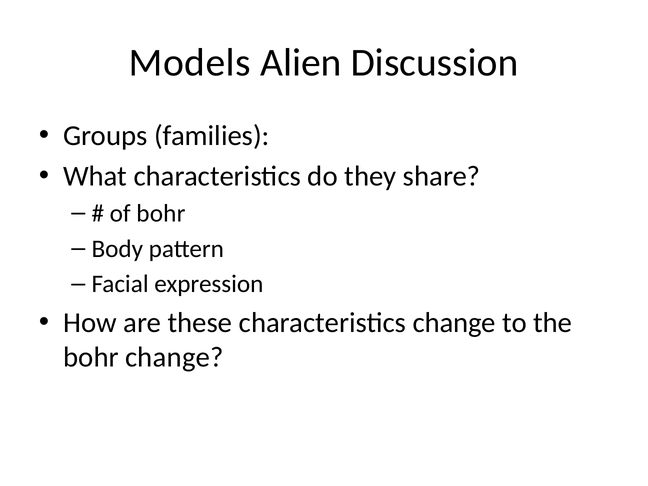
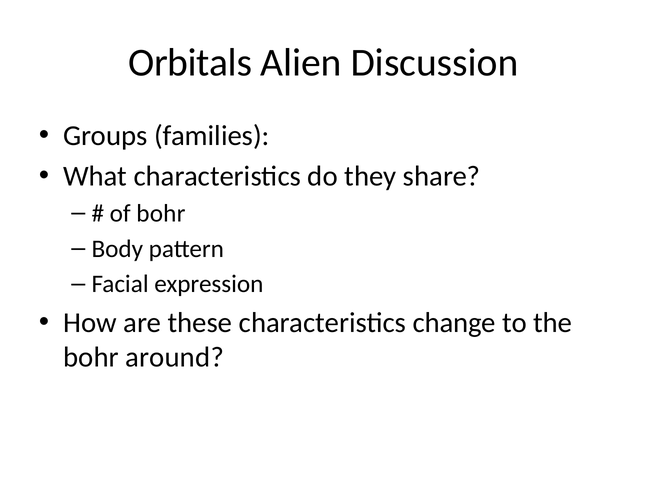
Models: Models -> Orbitals (190, 63)
bohr change: change -> around (174, 357)
